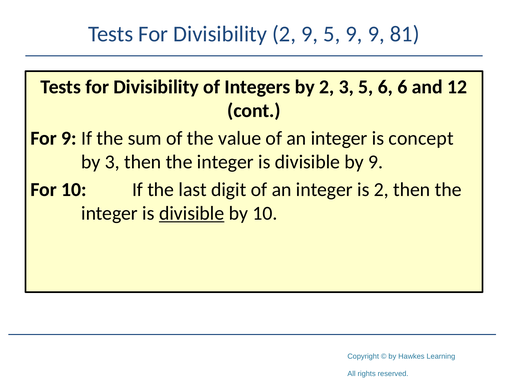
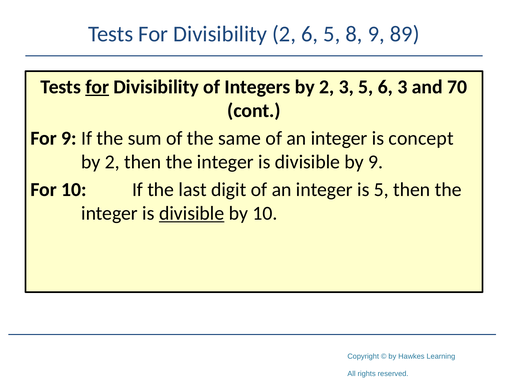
2 9: 9 -> 6 (310, 34)
5 9: 9 -> 8 (354, 34)
81: 81 -> 89 (405, 34)
for underline: none -> present (97, 87)
6 6: 6 -> 3 (402, 87)
12: 12 -> 70 (457, 87)
value: value -> same (240, 138)
3: 3 -> 2 (112, 162)
is 2: 2 -> 5 (381, 190)
